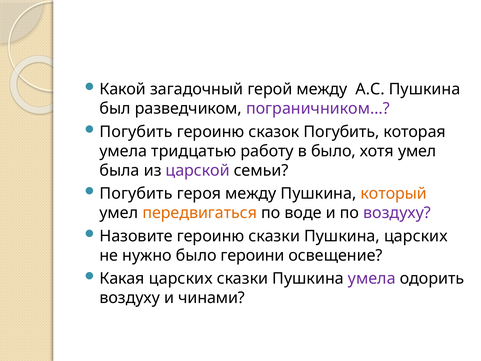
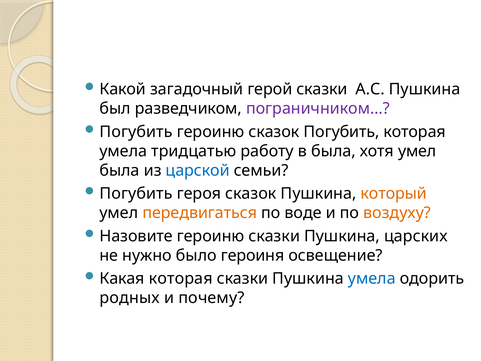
герой между: между -> сказки (322, 89)
в было: было -> была (333, 151)
царской colour: purple -> blue (198, 170)
героя между: между -> сказок (251, 194)
воздуху colour: purple -> orange (397, 213)
героини: героини -> героиня (253, 255)
Какая царских: царских -> которая (181, 278)
умела colour: purple -> blue (372, 278)
воздуху: воздуху -> родных (130, 298)
чинами: чинами -> почему (211, 298)
